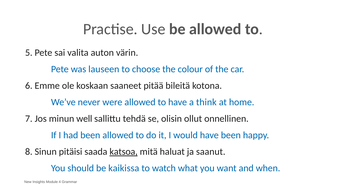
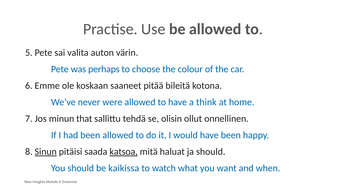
lauseen: lauseen -> perhaps (104, 69)
well: well -> that (84, 118)
Sinun underline: none -> present (46, 151)
ja saanut: saanut -> should (211, 151)
